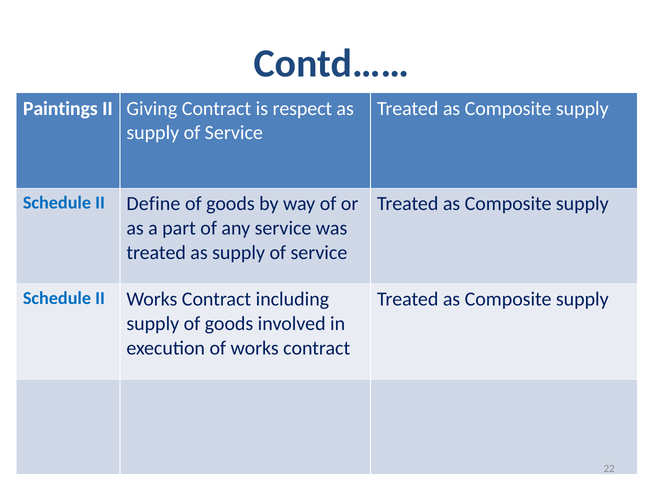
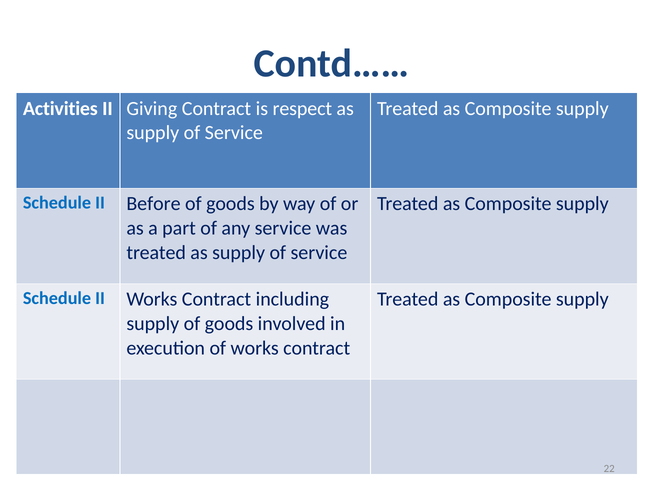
Paintings: Paintings -> Activities (60, 108)
Define: Define -> Before (154, 204)
